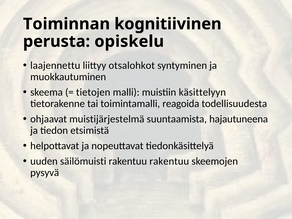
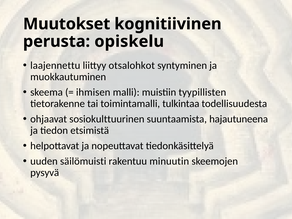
Toiminnan: Toiminnan -> Muutokset (67, 24)
tietojen: tietojen -> ihmisen (93, 92)
käsittelyyn: käsittelyyn -> tyypillisten (202, 92)
reagoida: reagoida -> tulkintaa (181, 104)
muistijärjestelmä: muistijärjestelmä -> sosiokulttuurinen (107, 119)
rakentuu rakentuu: rakentuu -> minuutin (169, 161)
